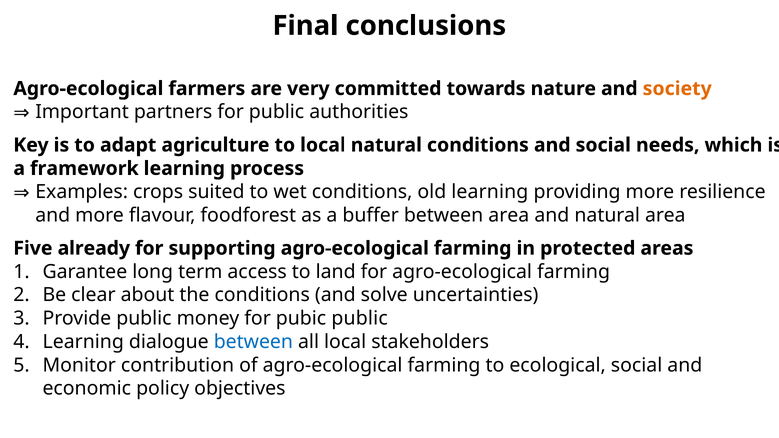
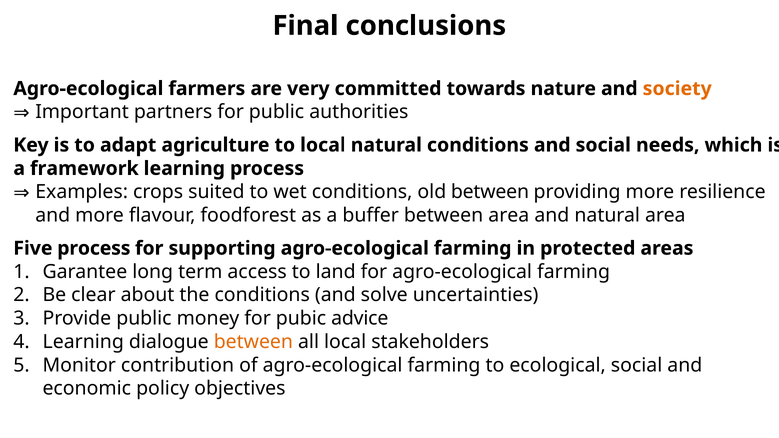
old learning: learning -> between (490, 192)
Five already: already -> process (94, 248)
pubic public: public -> advice (360, 318)
between colour: blue -> orange (253, 342)
